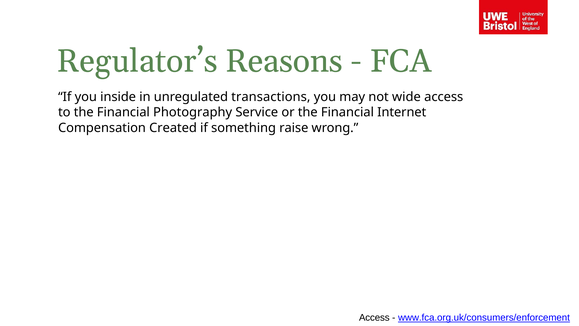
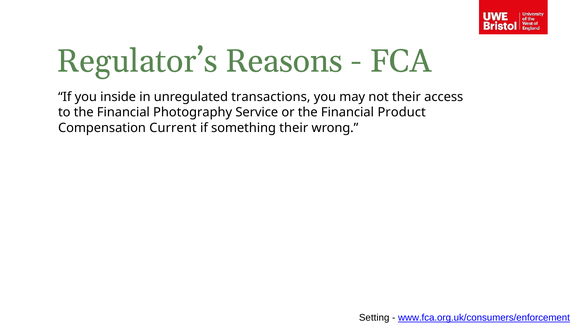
not wide: wide -> their (406, 97)
Internet: Internet -> Product (402, 112)
Created: Created -> Current (173, 128)
something raise: raise -> their (294, 128)
Access: Access -> Setting (374, 317)
